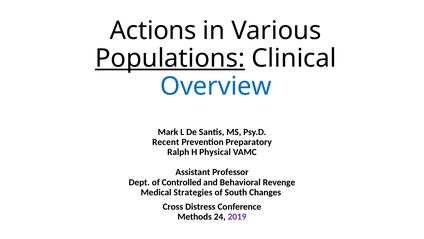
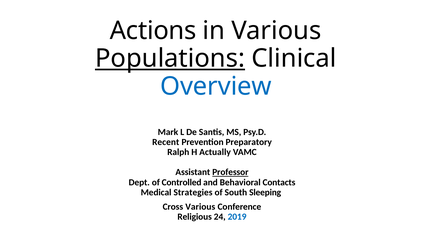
Physical: Physical -> Actually (215, 152)
Professor underline: none -> present (230, 172)
Revenge: Revenge -> Contacts (279, 182)
Changes: Changes -> Sleeping (265, 192)
Cross Distress: Distress -> Various (200, 206)
Methods: Methods -> Religious (195, 216)
2019 colour: purple -> blue (237, 216)
